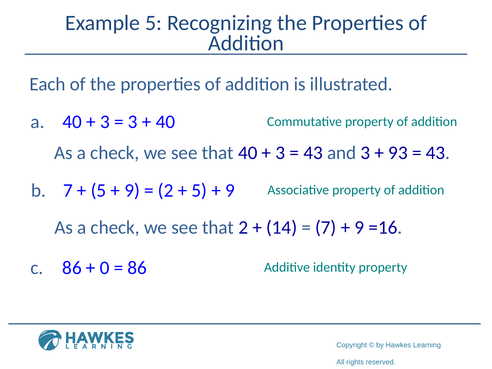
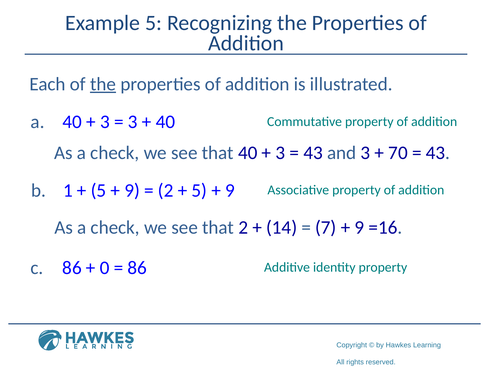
the underline: none -> present (103, 84)
93: 93 -> 70 (398, 153)
7: 7 -> 1 (68, 190)
